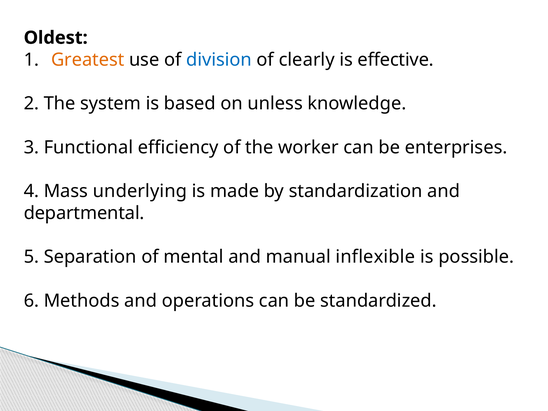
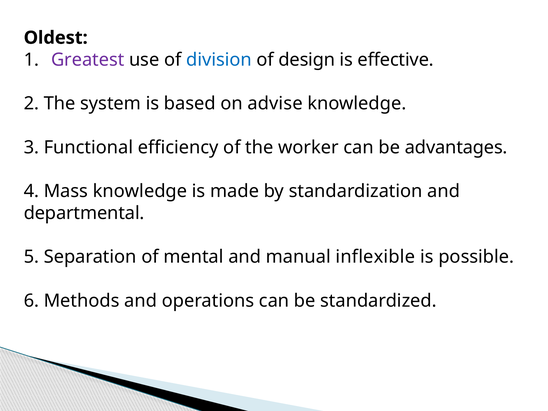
Greatest colour: orange -> purple (88, 60)
clearly: clearly -> design (307, 60)
unless: unless -> advise (275, 104)
enterprises: enterprises -> advantages (456, 147)
Mass underlying: underlying -> knowledge (140, 191)
